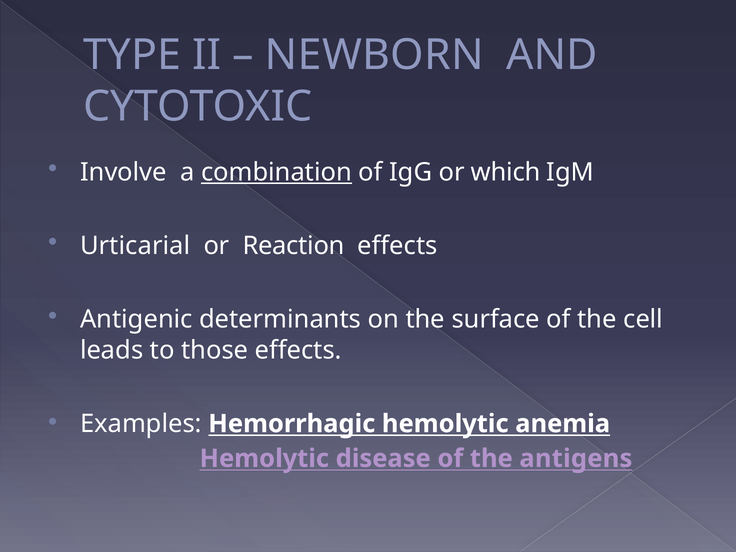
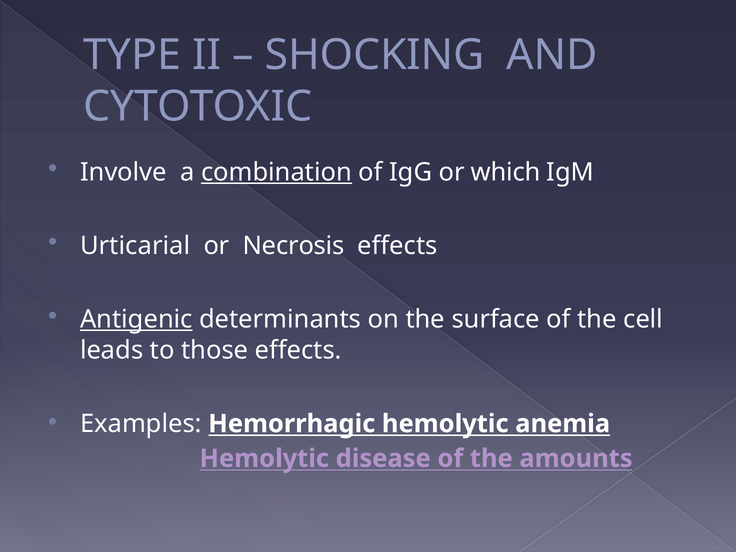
NEWBORN: NEWBORN -> SHOCKING (375, 55)
Reaction: Reaction -> Necrosis (294, 246)
Antigenic underline: none -> present (136, 319)
antigens: antigens -> amounts (576, 458)
